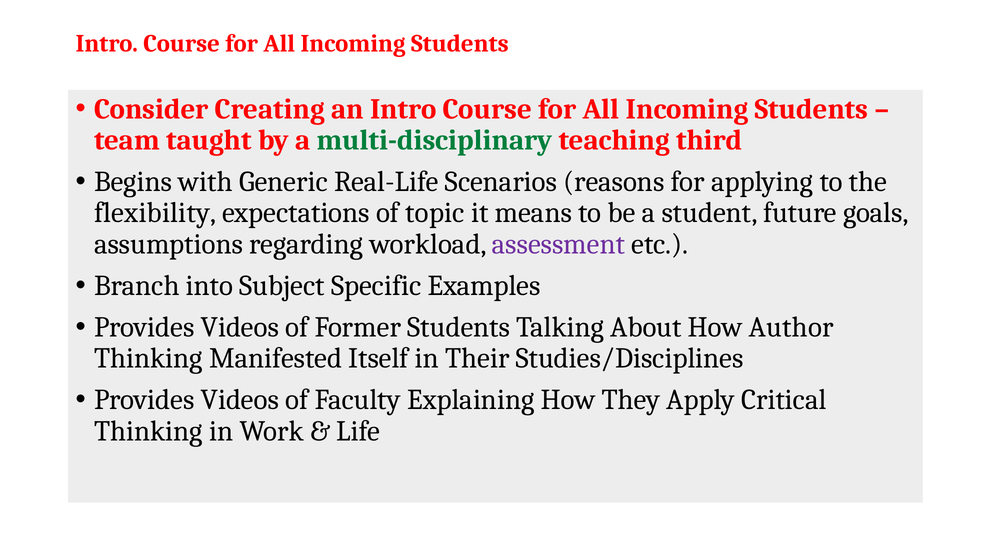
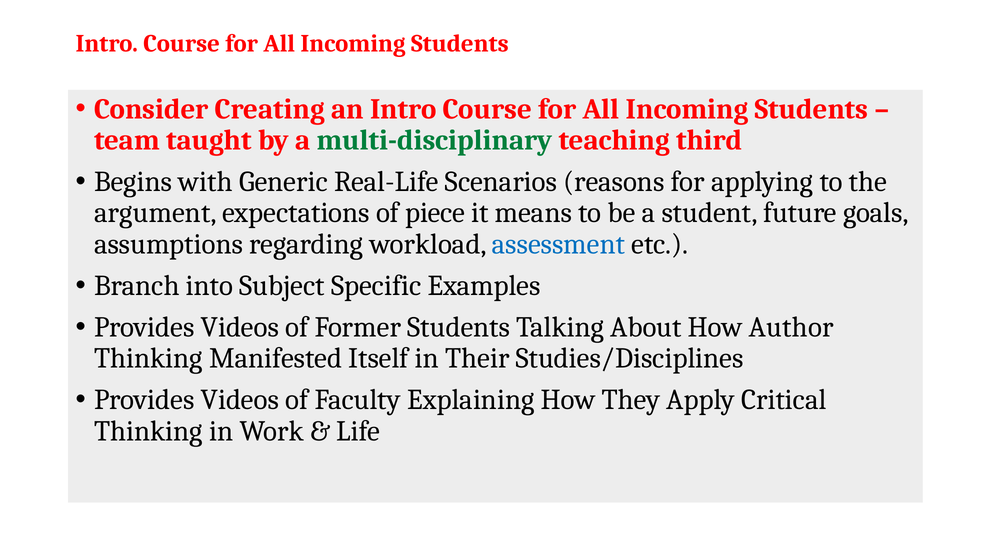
flexibility: flexibility -> argument (155, 213)
topic: topic -> piece (435, 213)
assessment colour: purple -> blue (559, 244)
